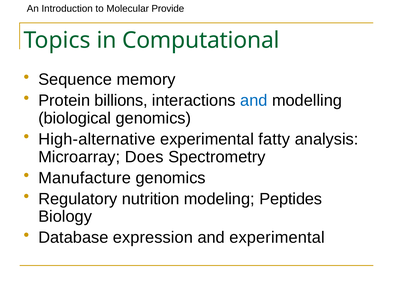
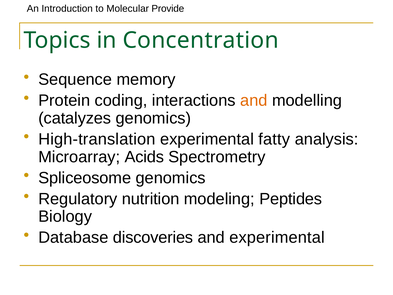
Computational: Computational -> Concentration (201, 40)
billions: billions -> coding (121, 100)
and colour: blue -> orange (254, 100)
biological: biological -> catalyzes (75, 118)
High-alternative: High-alternative -> High-translation (97, 139)
Does: Does -> Acids (144, 157)
Manufacture: Manufacture -> Spliceosome (85, 178)
expression: expression -> discoveries (153, 237)
